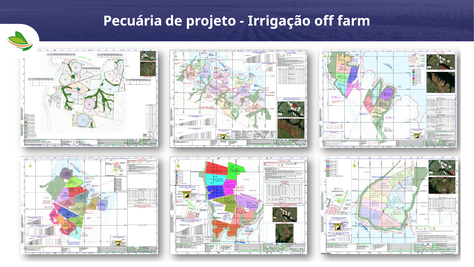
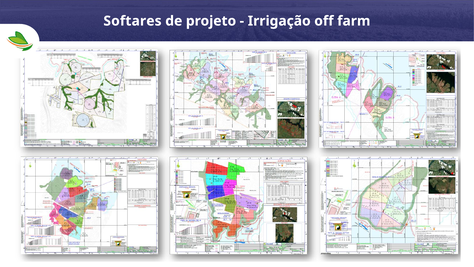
Pecuária: Pecuária -> Softares (132, 21)
